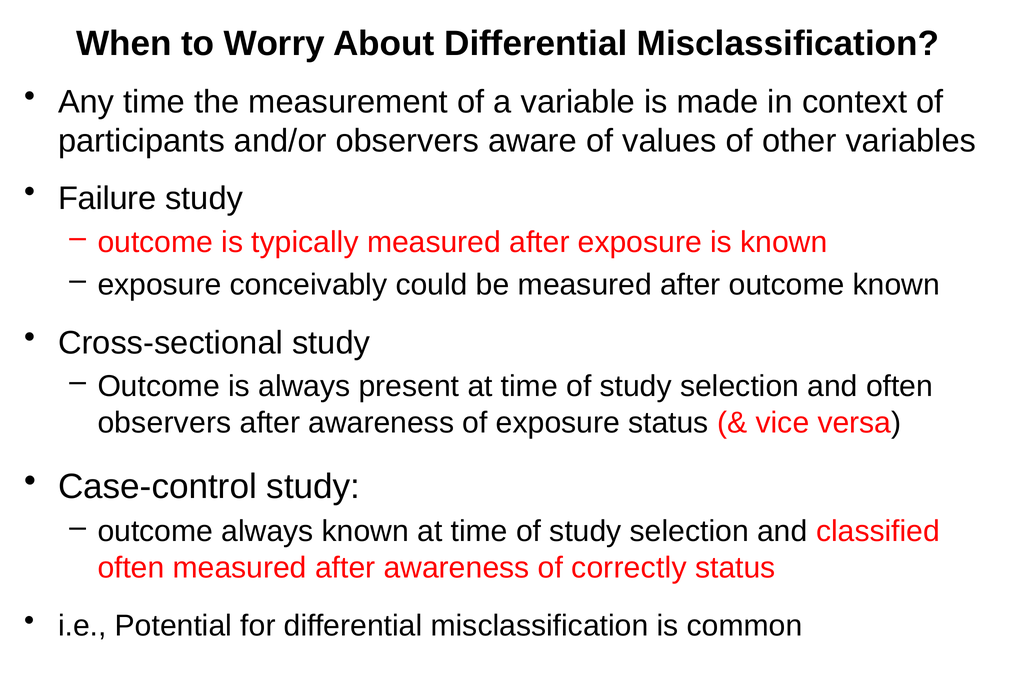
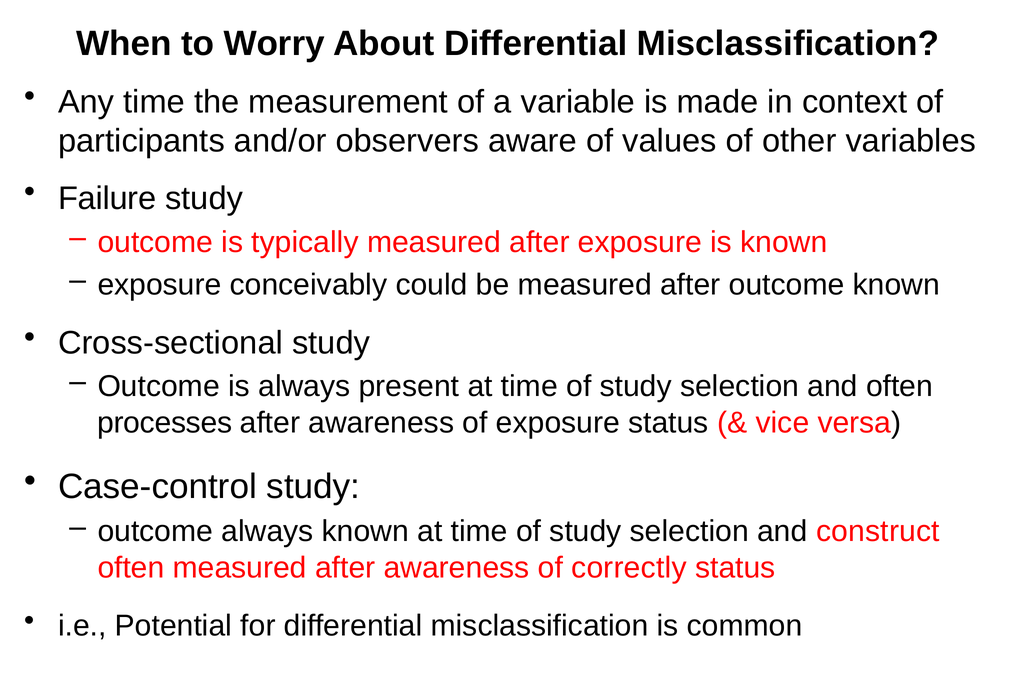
observers: observers -> processes (165, 423)
classified: classified -> construct (878, 532)
